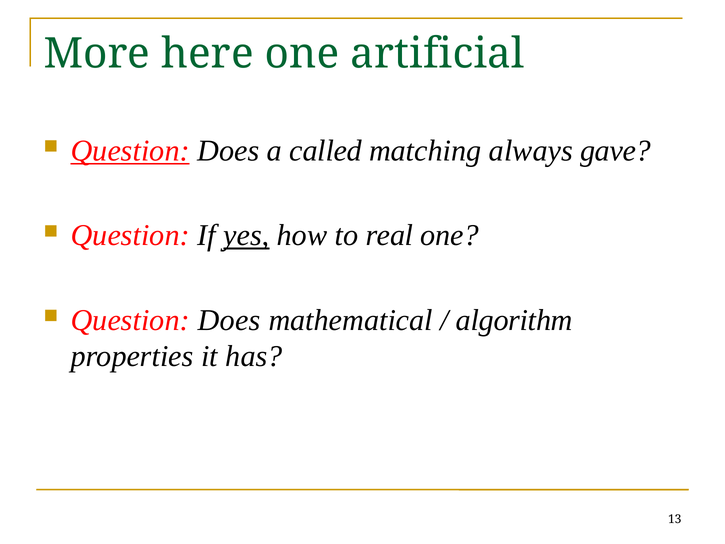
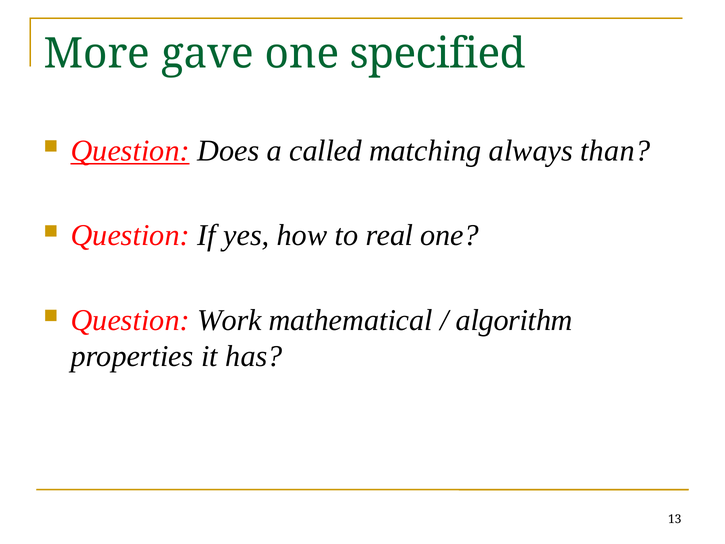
here: here -> gave (208, 54)
artificial: artificial -> specified (438, 54)
gave: gave -> than (615, 151)
yes underline: present -> none (246, 235)
Does: Does -> Work (229, 320)
